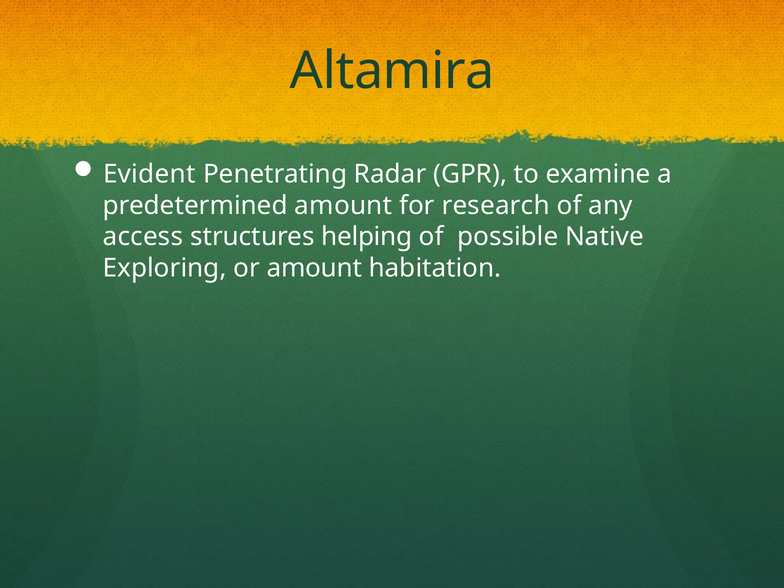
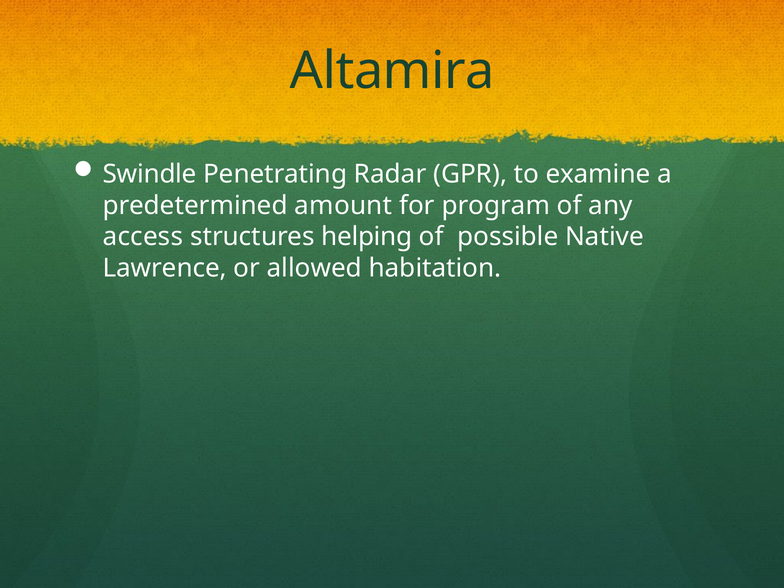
Evident: Evident -> Swindle (150, 174)
research: research -> program (496, 205)
Exploring: Exploring -> Lawrence (165, 268)
or amount: amount -> allowed (314, 268)
